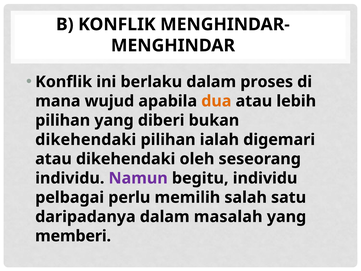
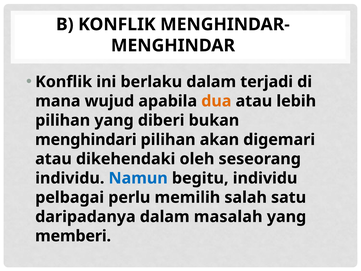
proses: proses -> terjadi (267, 82)
dikehendaki: dikehendaki -> menghindari (86, 140)
ialah: ialah -> akan (219, 140)
Namun colour: purple -> blue (138, 178)
